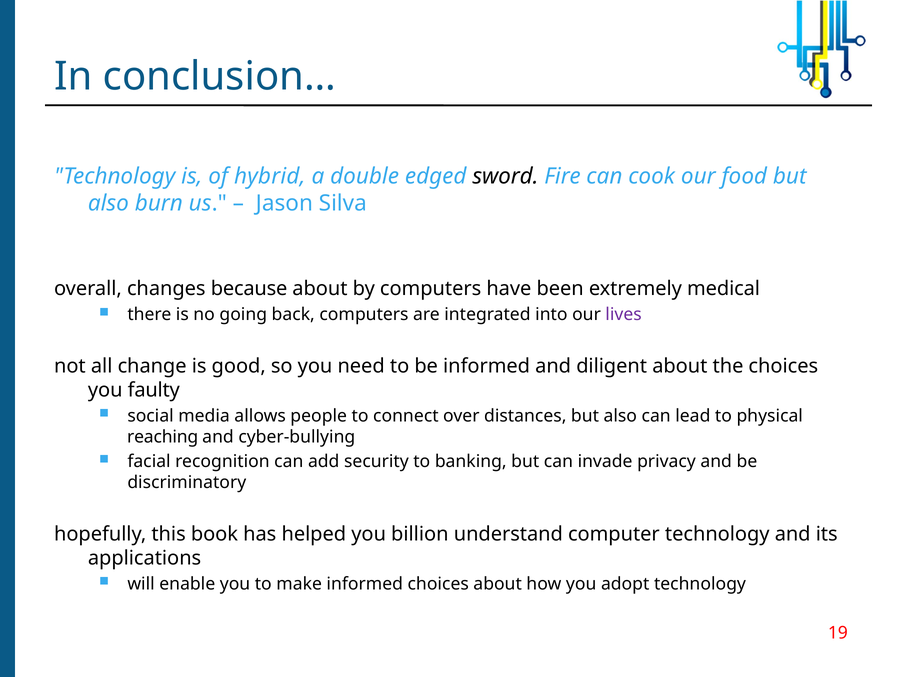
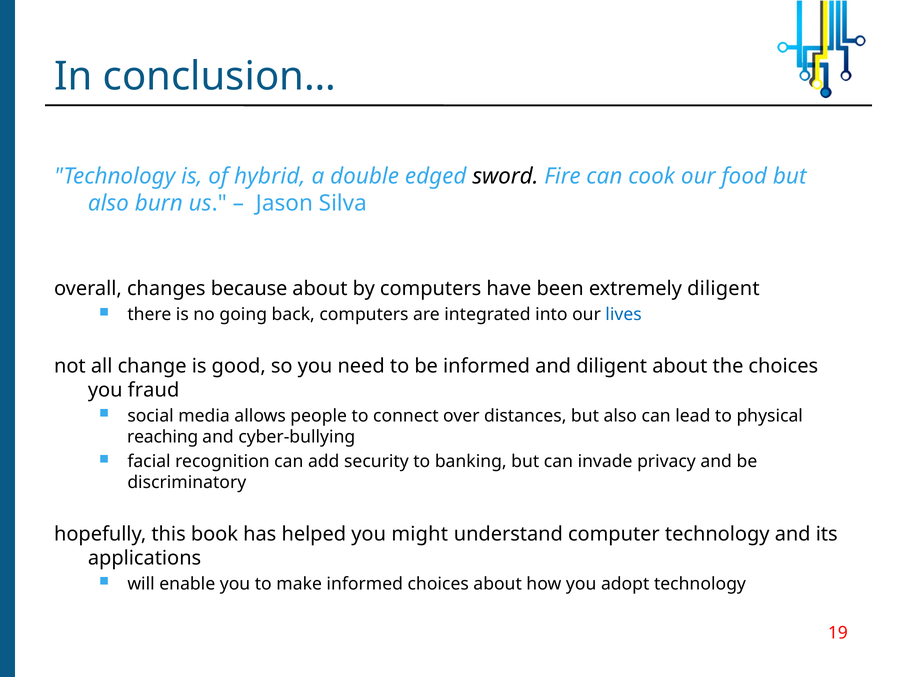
extremely medical: medical -> diligent (723, 288)
lives colour: purple -> blue (624, 314)
faulty: faulty -> fraud (154, 390)
billion: billion -> might (420, 534)
